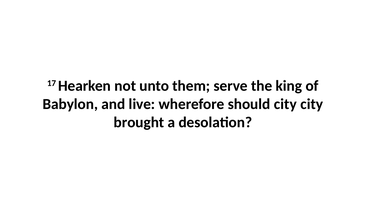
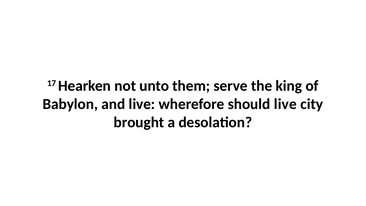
should city: city -> live (285, 104)
